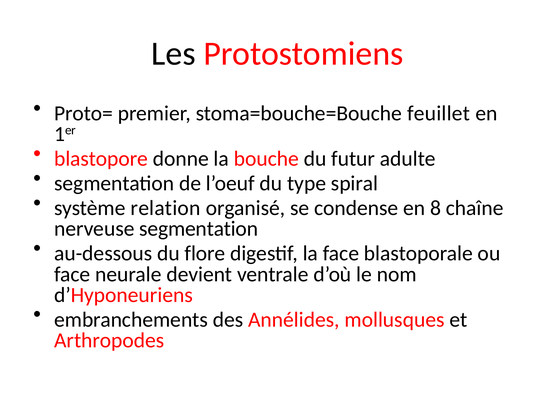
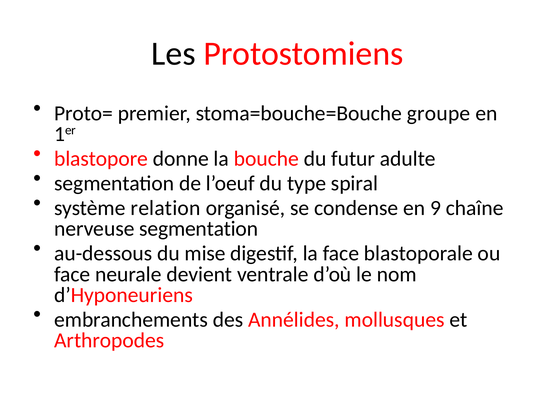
feuillet: feuillet -> groupe (439, 114)
8: 8 -> 9 (435, 208)
flore: flore -> mise (205, 254)
